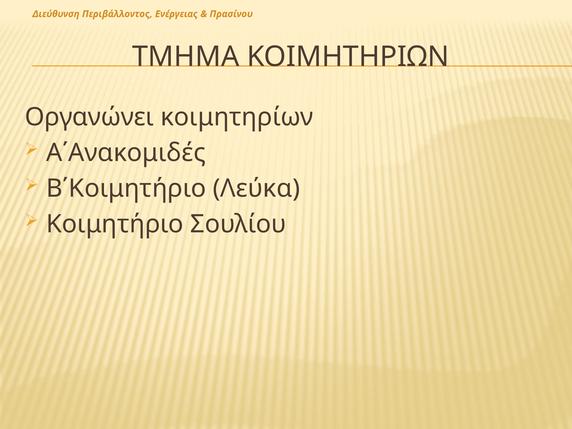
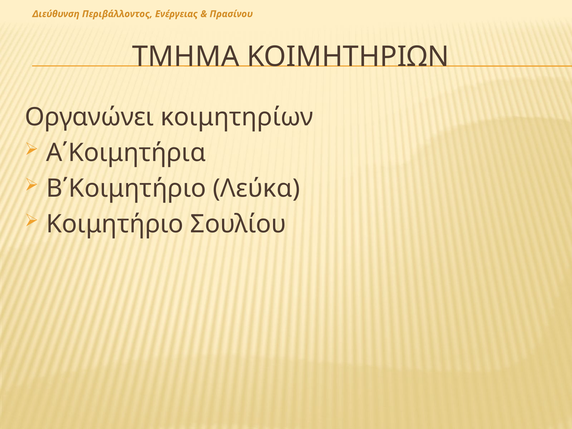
Α΄Ανακομιδές: Α΄Ανακομιδές -> Α΄Κοιμητήρια (126, 153)
